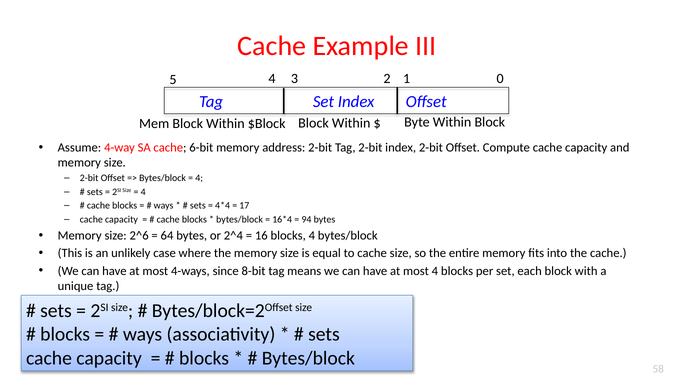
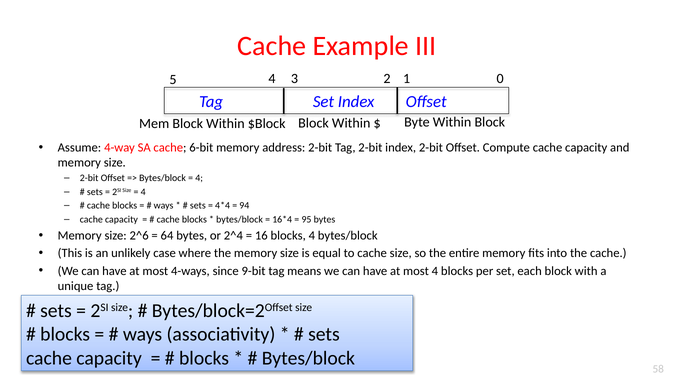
17: 17 -> 94 (244, 206)
94: 94 -> 95 (306, 219)
8-bit: 8-bit -> 9-bit (254, 271)
